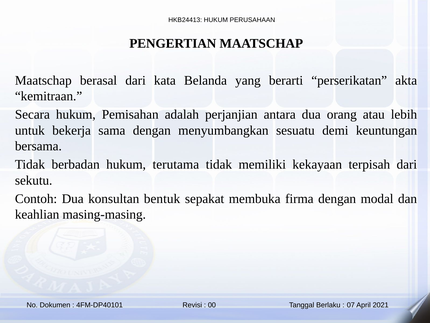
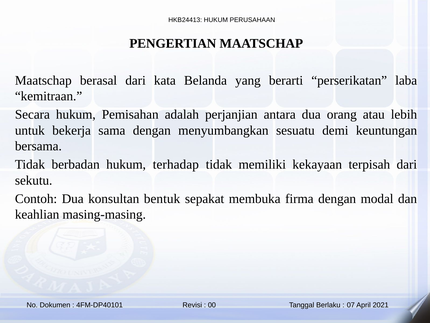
akta: akta -> laba (406, 80)
terutama: terutama -> terhadap (176, 164)
